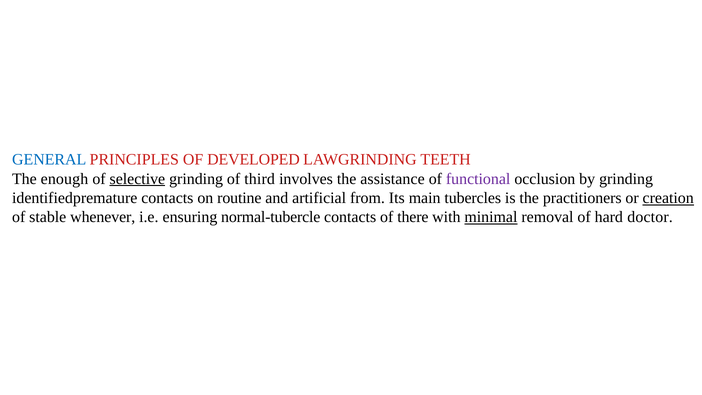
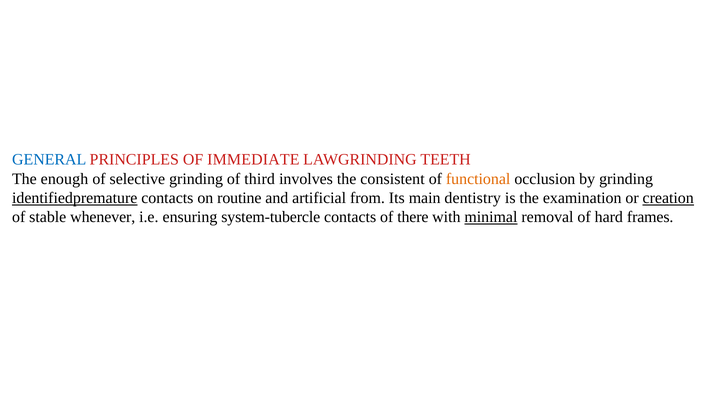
DEVELOPED: DEVELOPED -> IMMEDIATE (253, 160)
selective underline: present -> none (137, 179)
assistance: assistance -> consistent (393, 179)
functional colour: purple -> orange (478, 179)
identifiedpremature underline: none -> present (75, 198)
tubercles: tubercles -> dentistry (473, 198)
practitioners: practitioners -> examination (582, 198)
normal-tubercle: normal-tubercle -> system-tubercle (271, 217)
doctor: doctor -> frames (650, 217)
